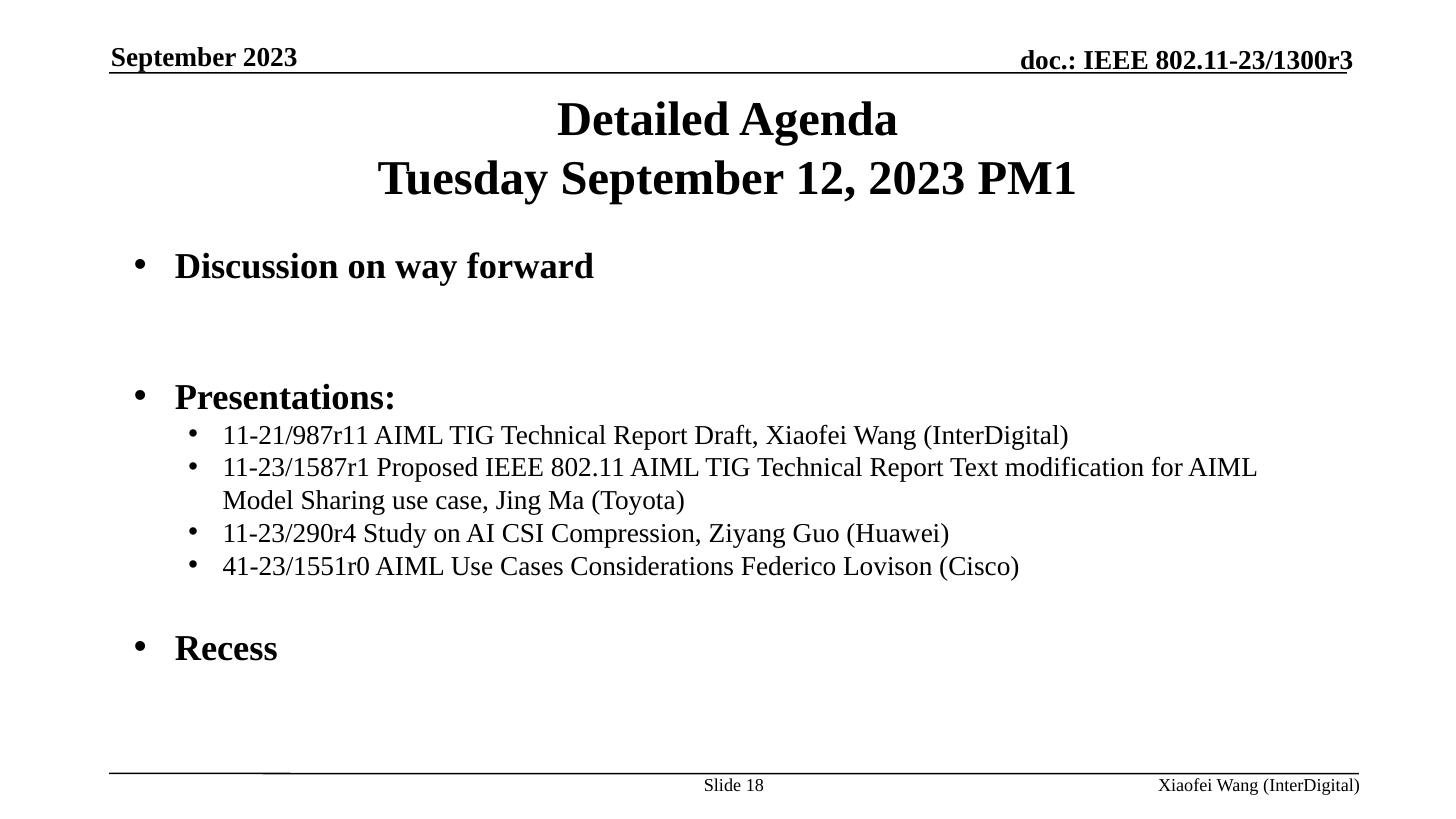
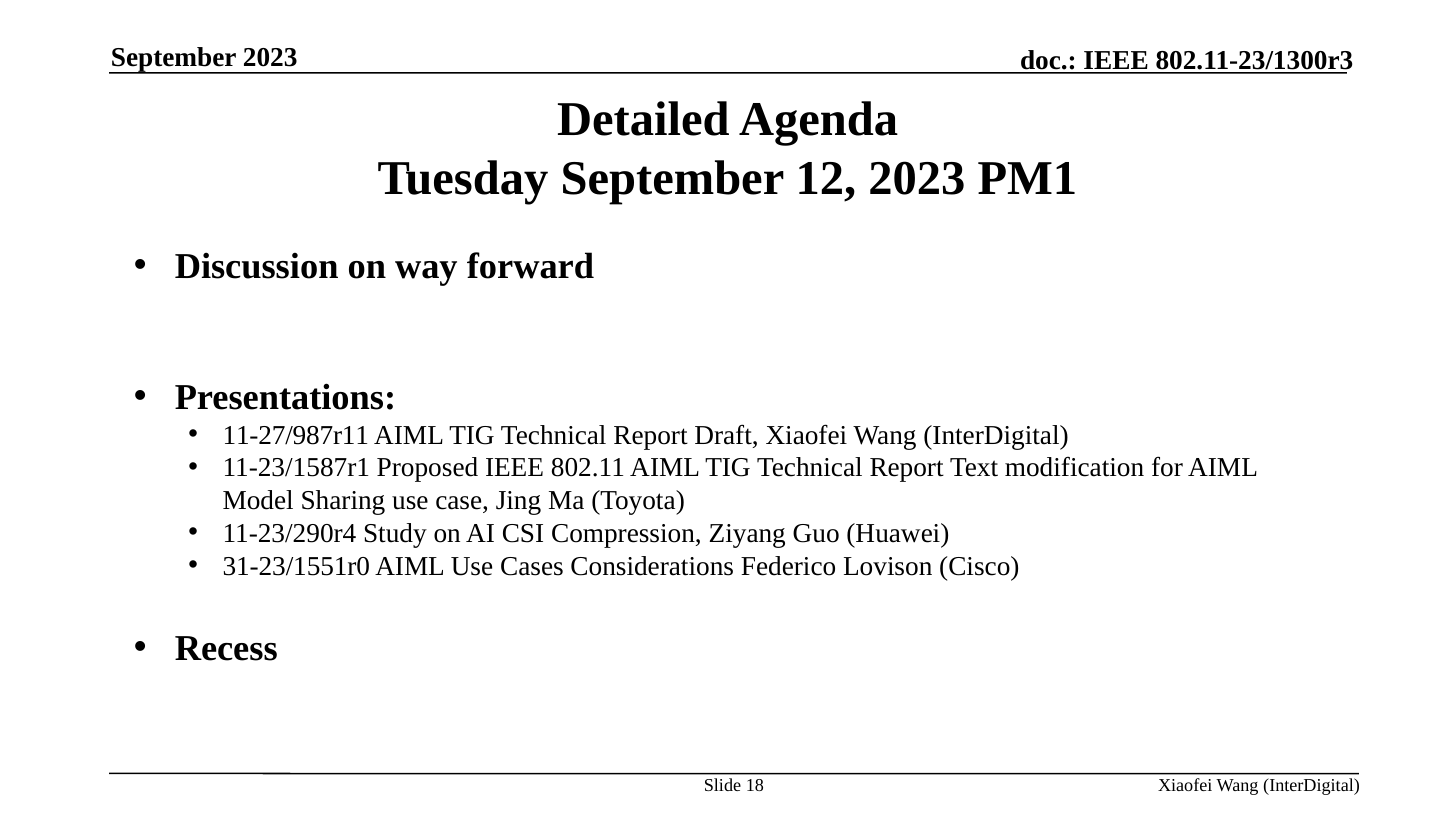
11-21/987r11: 11-21/987r11 -> 11-27/987r11 (296, 435)
41-23/1551r0: 41-23/1551r0 -> 31-23/1551r0 (296, 566)
